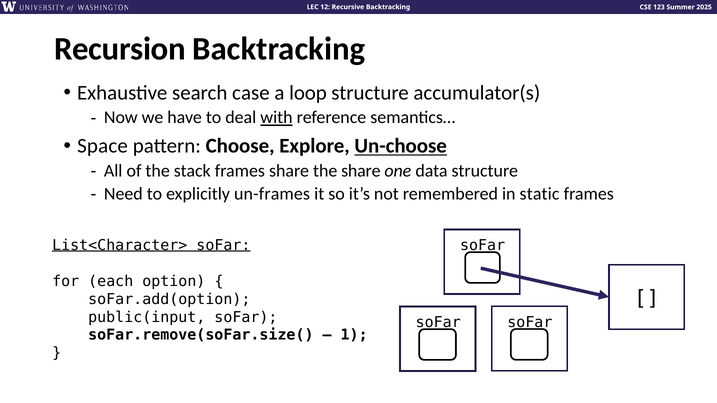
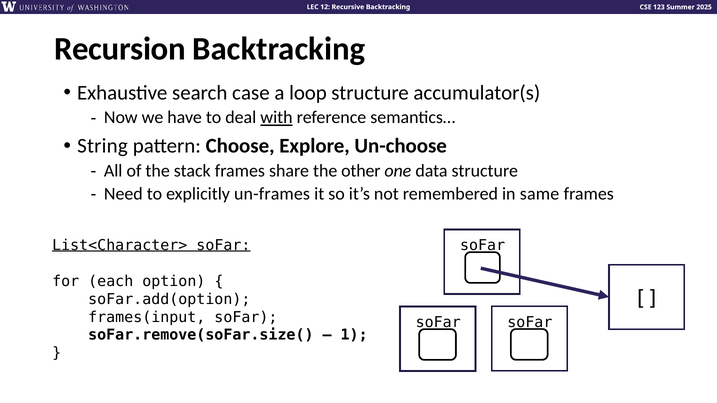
Space: Space -> String (102, 146)
Un-choose underline: present -> none (401, 146)
the share: share -> other (361, 171)
static: static -> same (540, 194)
public(input: public(input -> frames(input (147, 317)
